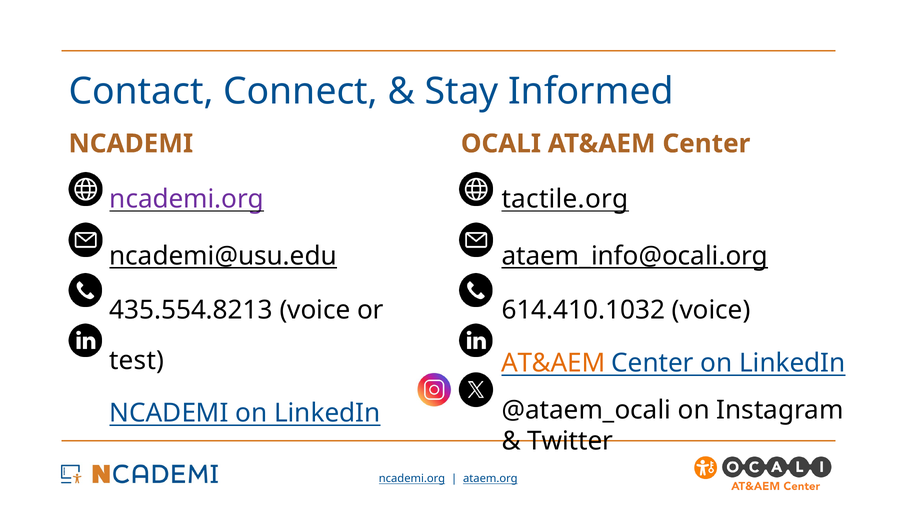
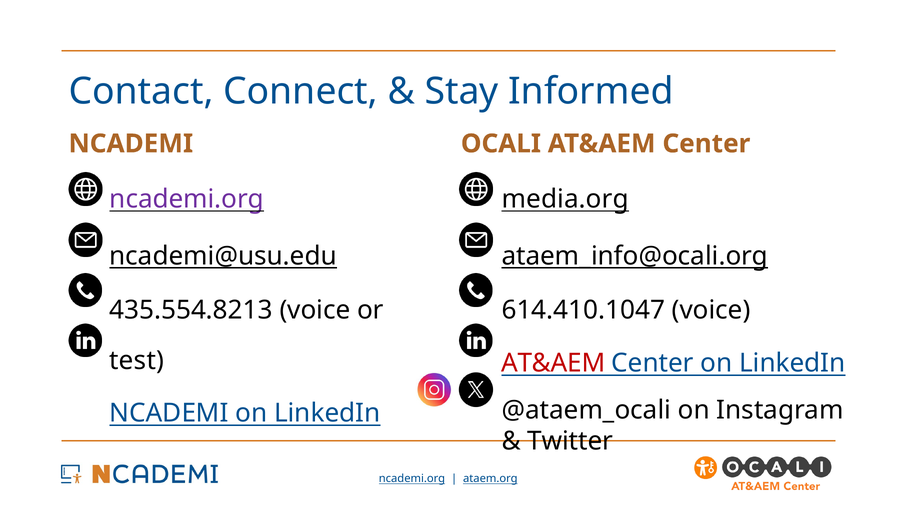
tactile.org: tactile.org -> media.org (565, 199)
614.410.1032: 614.410.1032 -> 614.410.1047 (583, 310)
AT&AEM colour: orange -> red (553, 363)
